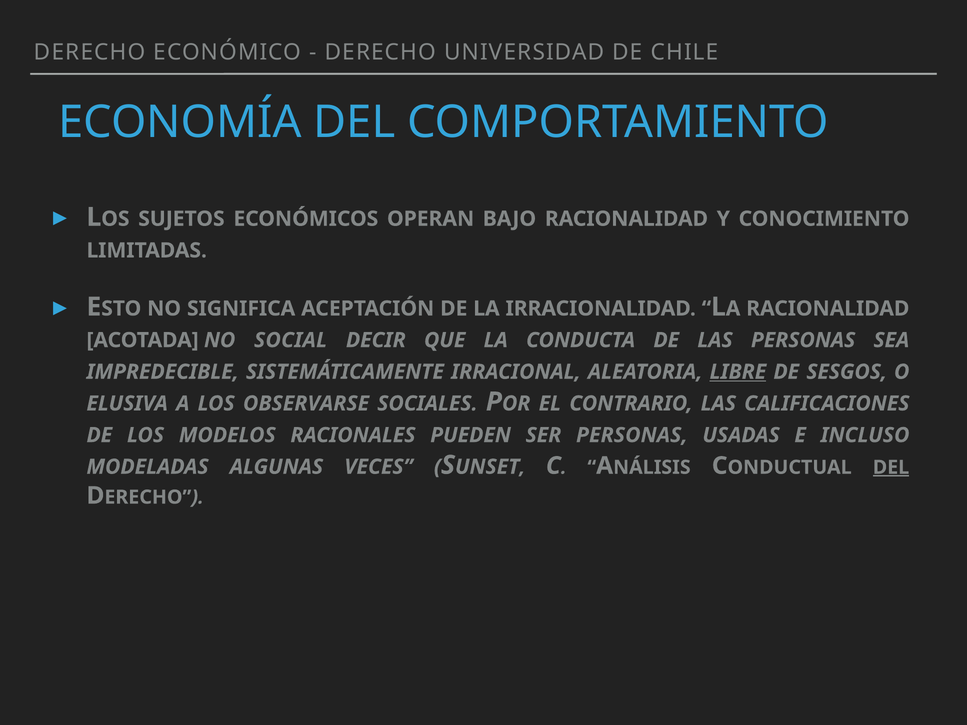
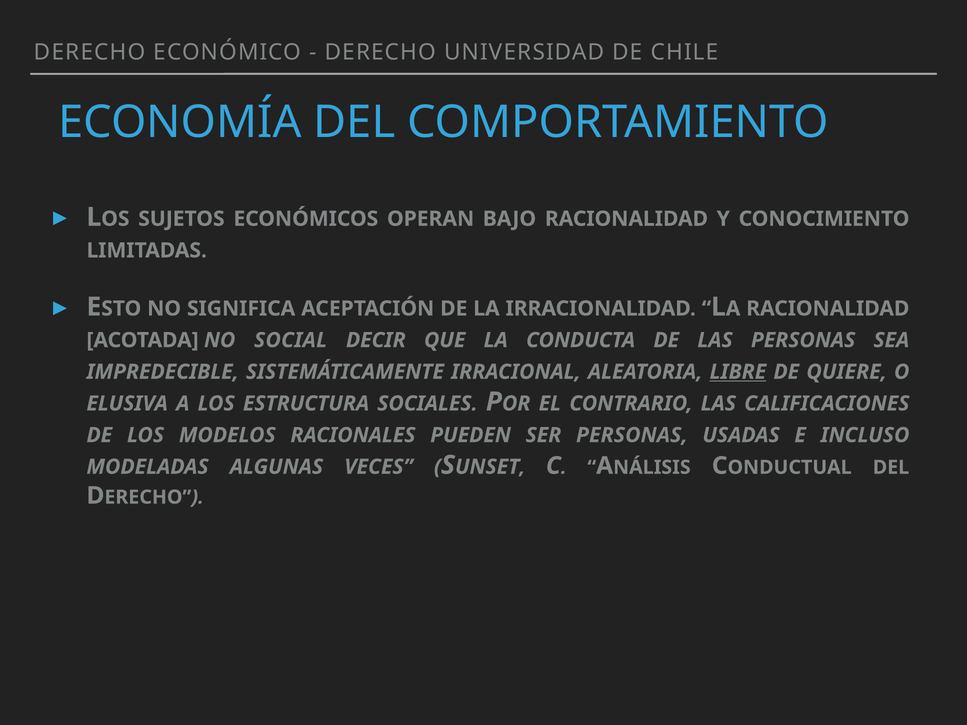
SESGOS: SESGOS -> QUIERE (847, 372)
OBSERVARSE: OBSERVARSE -> ESTRUCTURA (306, 404)
DEL underline: present -> none (891, 468)
